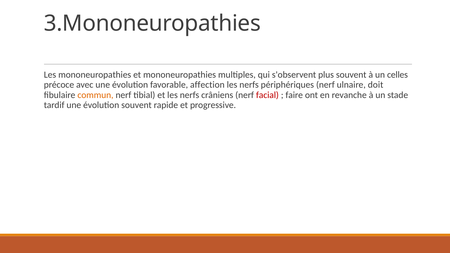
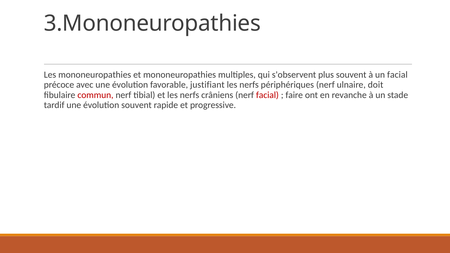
un celles: celles -> facial (397, 75)
affection: affection -> justifiant (207, 85)
commun colour: orange -> red (95, 95)
